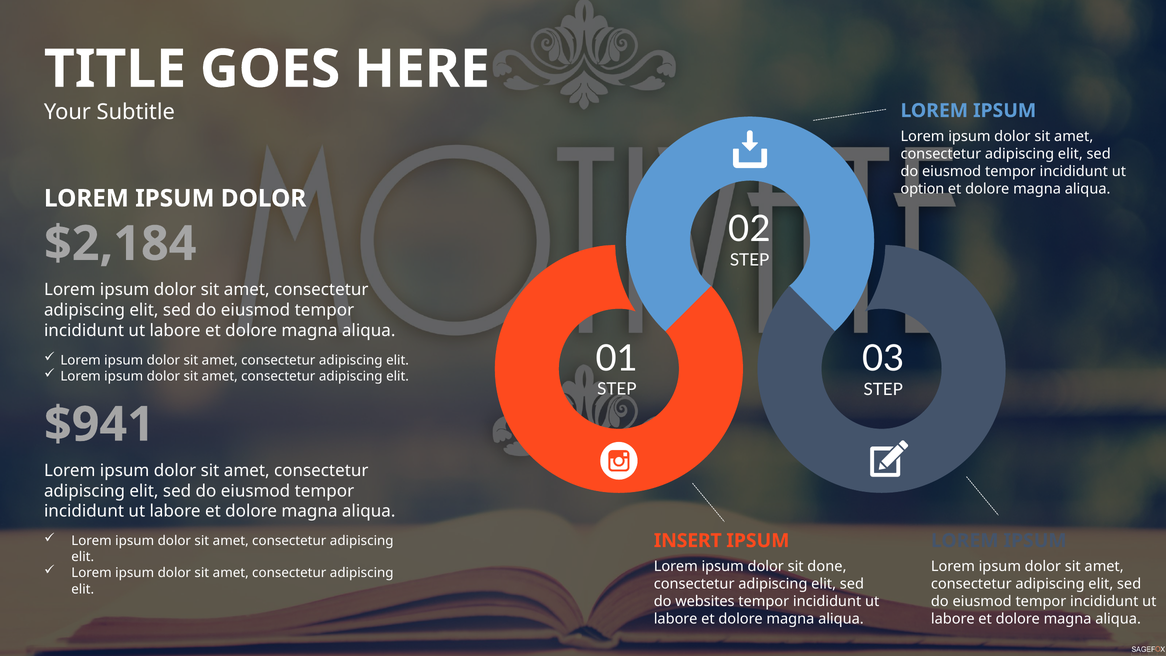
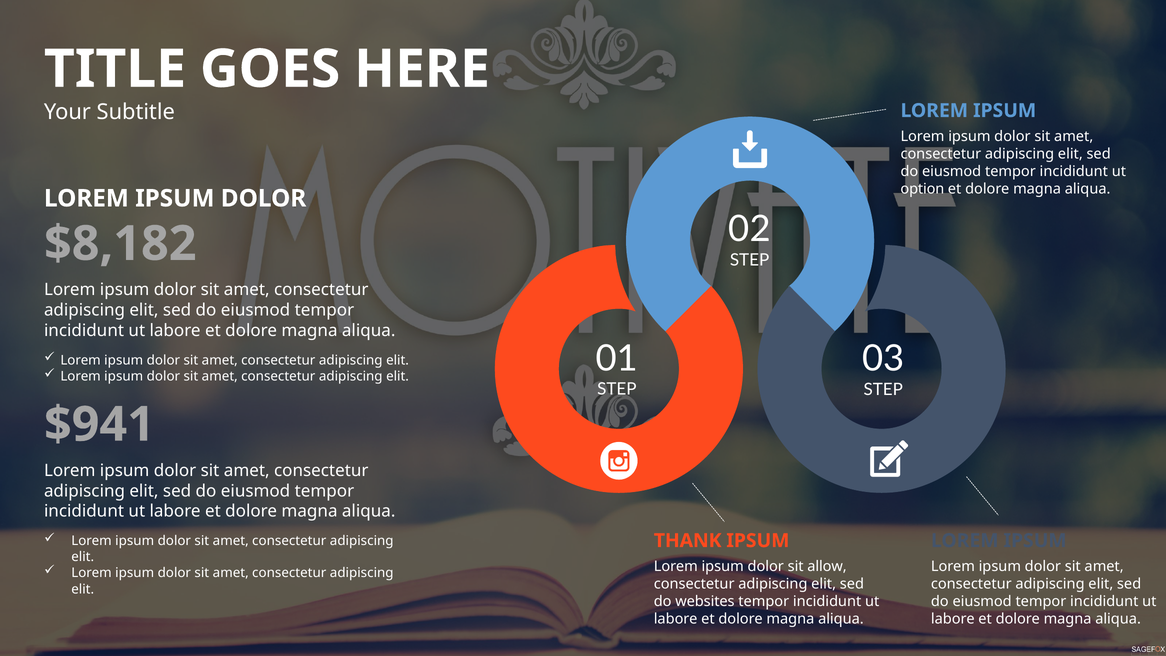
$2,184: $2,184 -> $8,182 (120, 244)
INSERT: INSERT -> THANK (688, 541)
done: done -> allow (827, 566)
